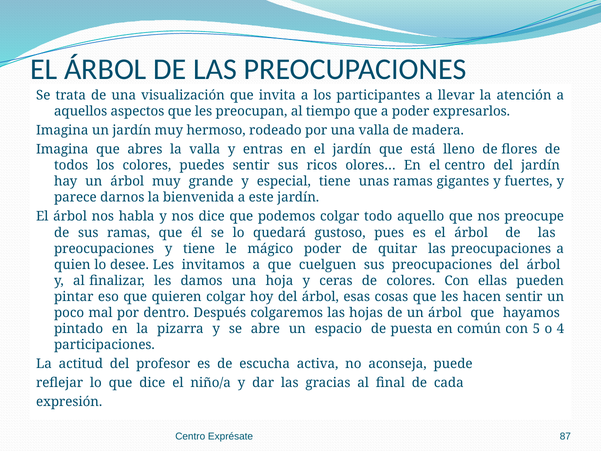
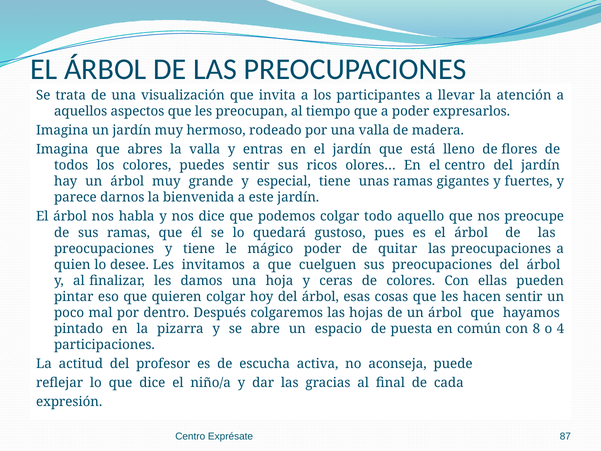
5: 5 -> 8 (536, 329)
